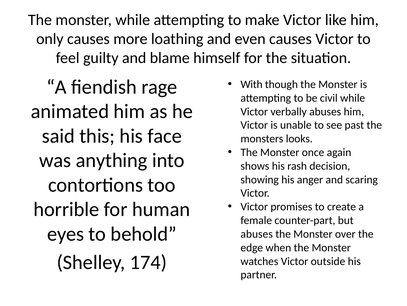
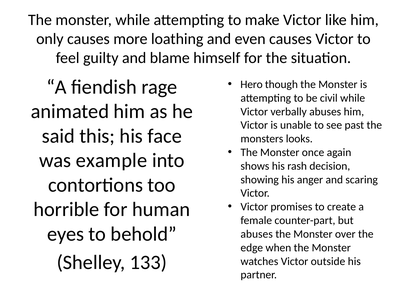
With: With -> Hero (252, 84)
anything: anything -> example (112, 160)
174: 174 -> 133 (148, 262)
